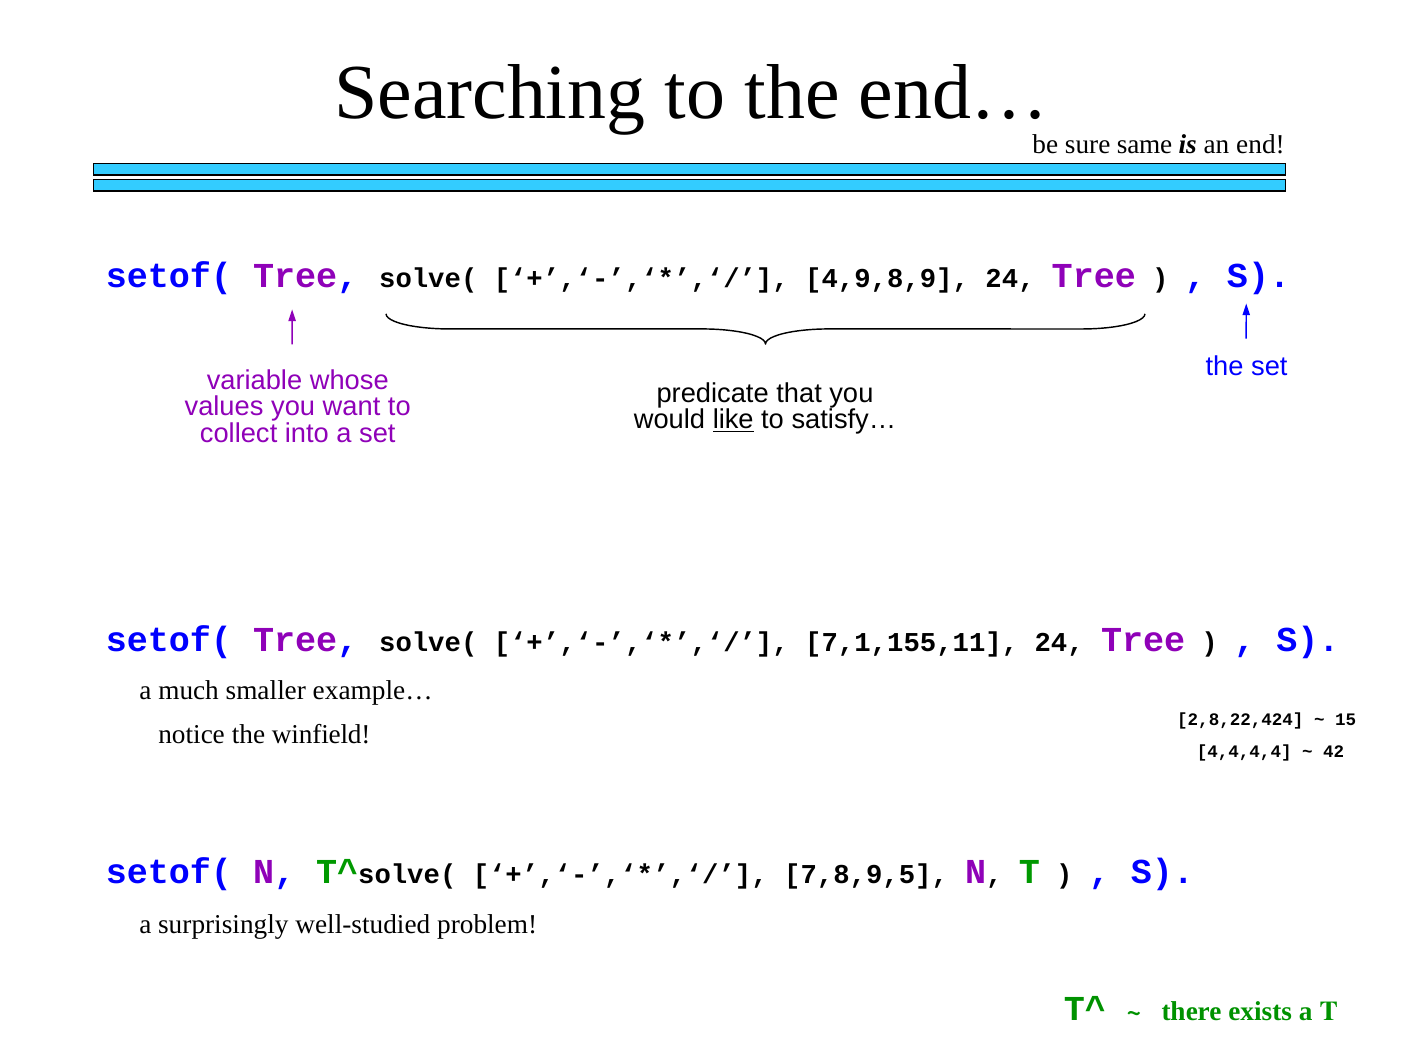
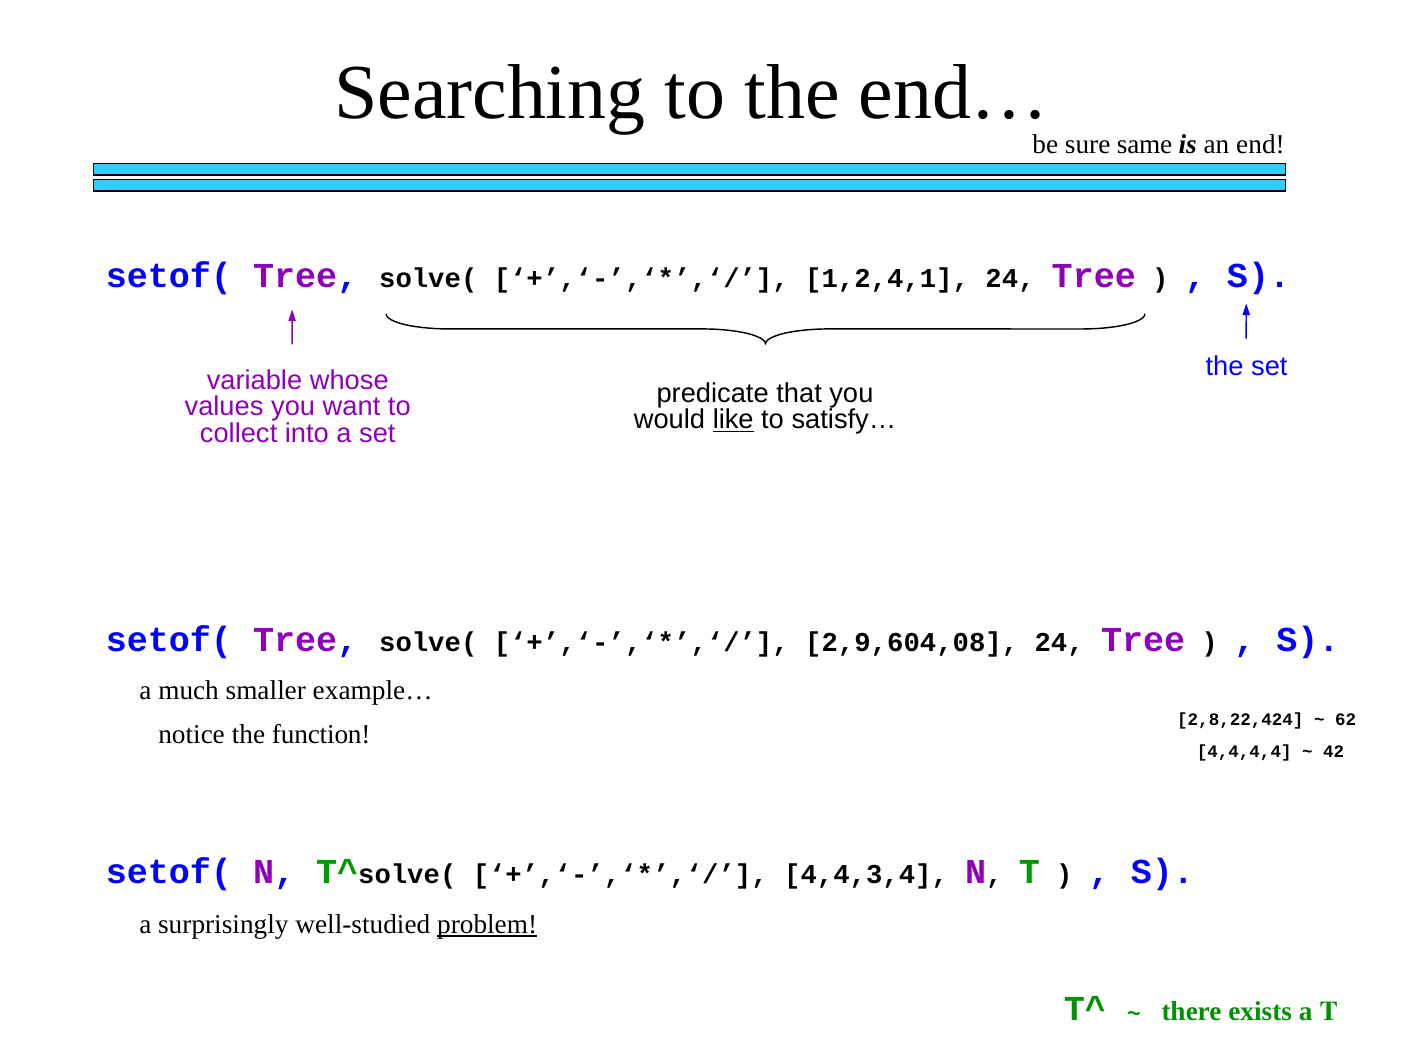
4,9,8,9: 4,9,8,9 -> 1,2,4,1 (887, 278)
7,1,155,11: 7,1,155,11 -> 2,9,604,08 (912, 643)
15: 15 -> 62 (1346, 720)
winfield: winfield -> function (321, 735)
7,8,9,5: 7,8,9,5 -> 4,4,3,4 (866, 875)
problem underline: none -> present (487, 925)
